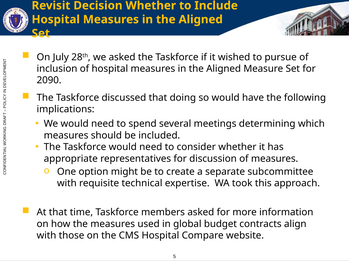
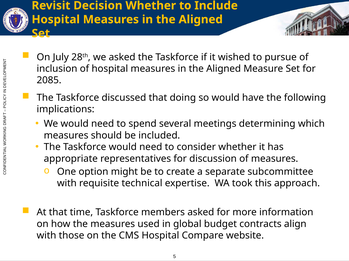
2090: 2090 -> 2085 (49, 81)
